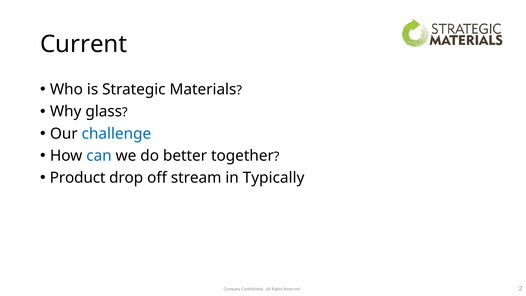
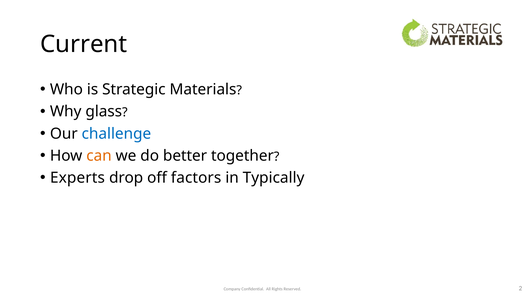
can colour: blue -> orange (99, 156)
Product: Product -> Experts (77, 178)
stream: stream -> factors (196, 178)
